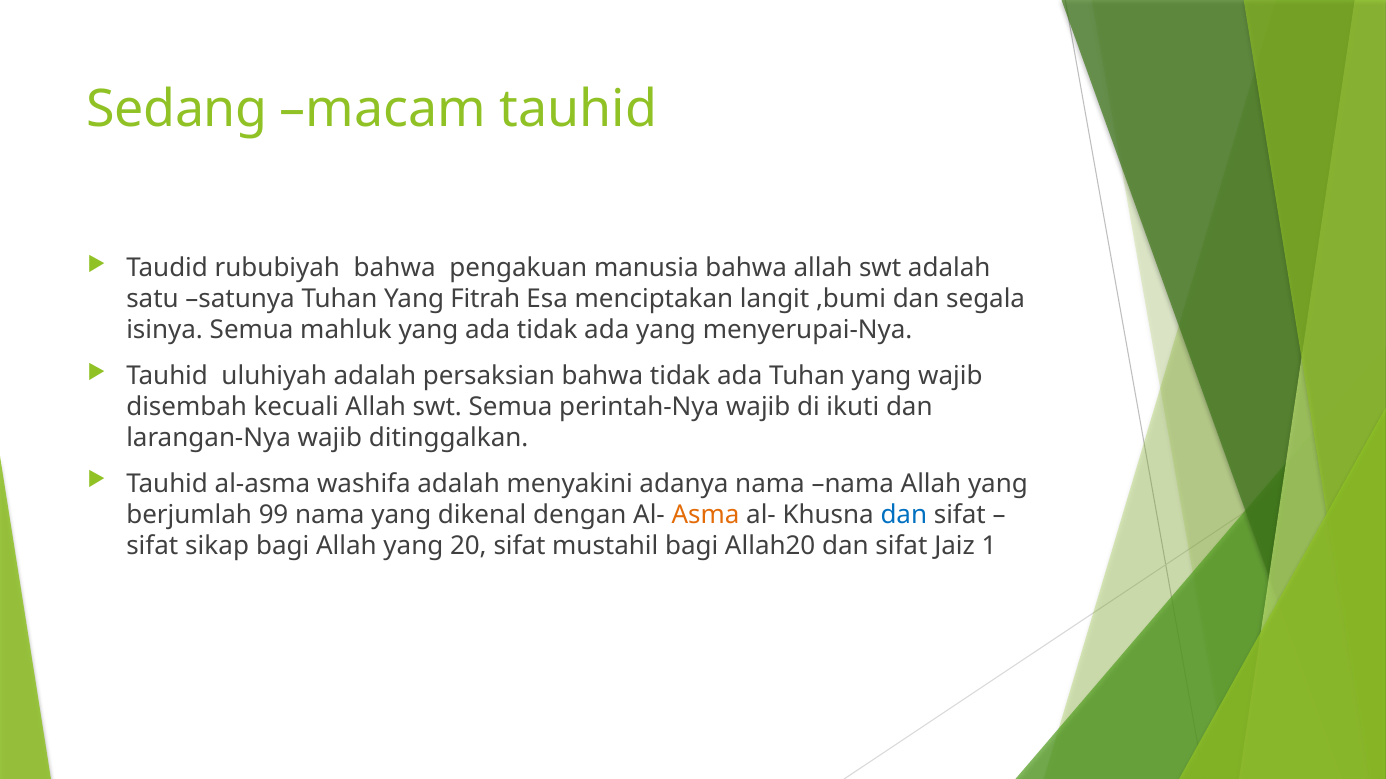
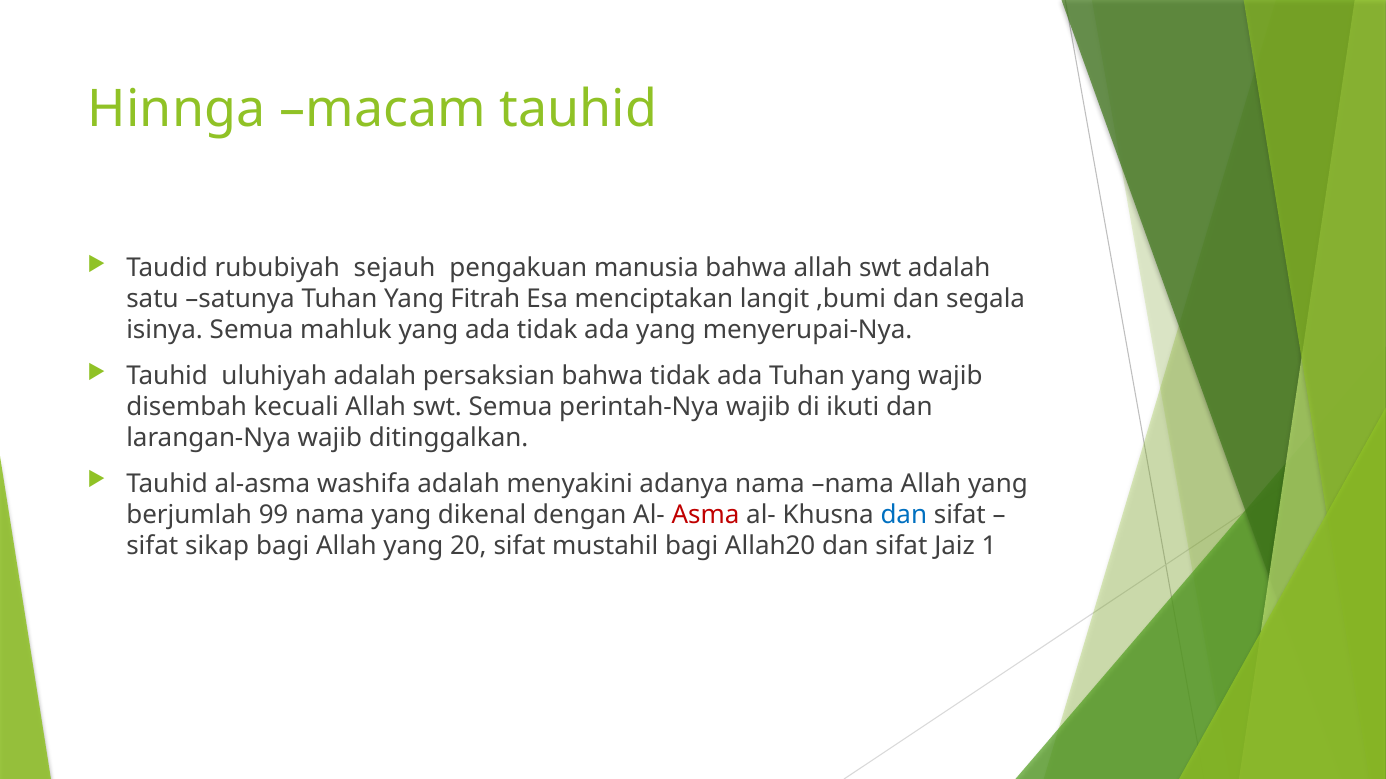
Sedang: Sedang -> Hinnga (177, 109)
rububiyah bahwa: bahwa -> sejauh (395, 268)
Asma colour: orange -> red (706, 515)
